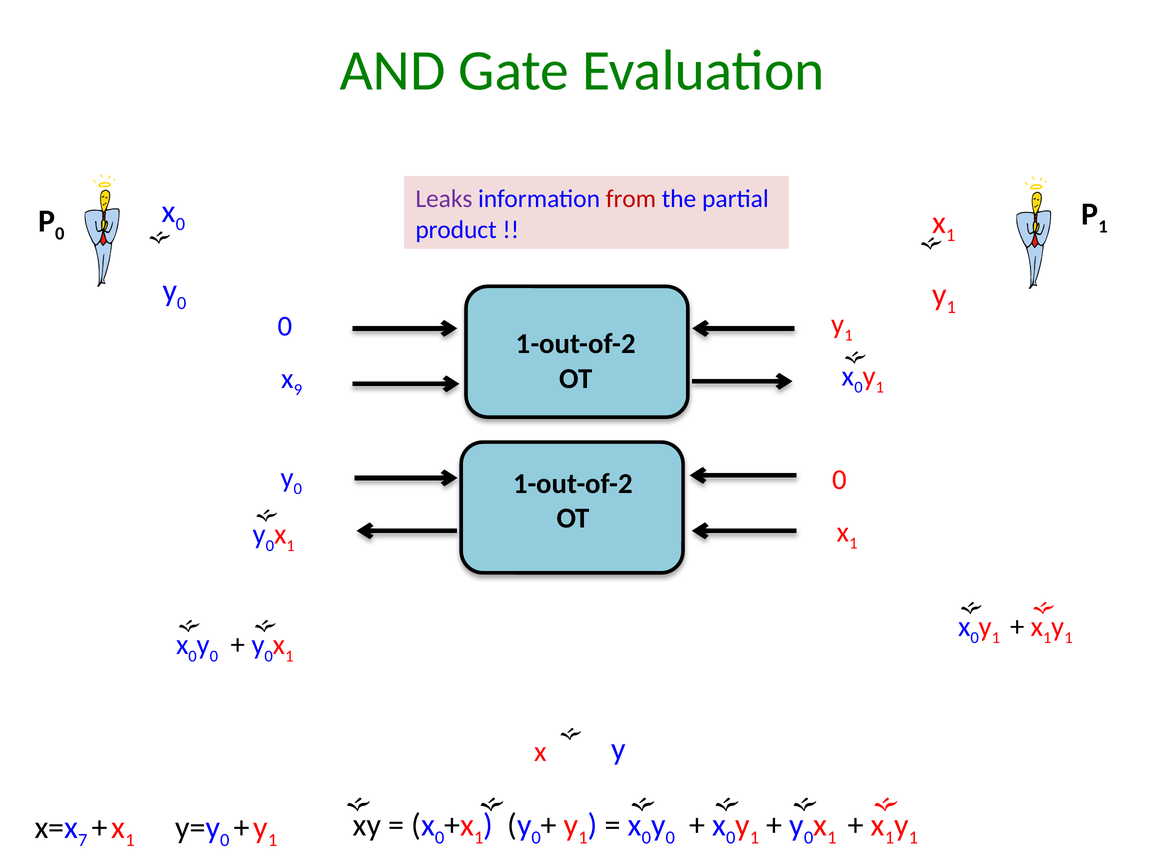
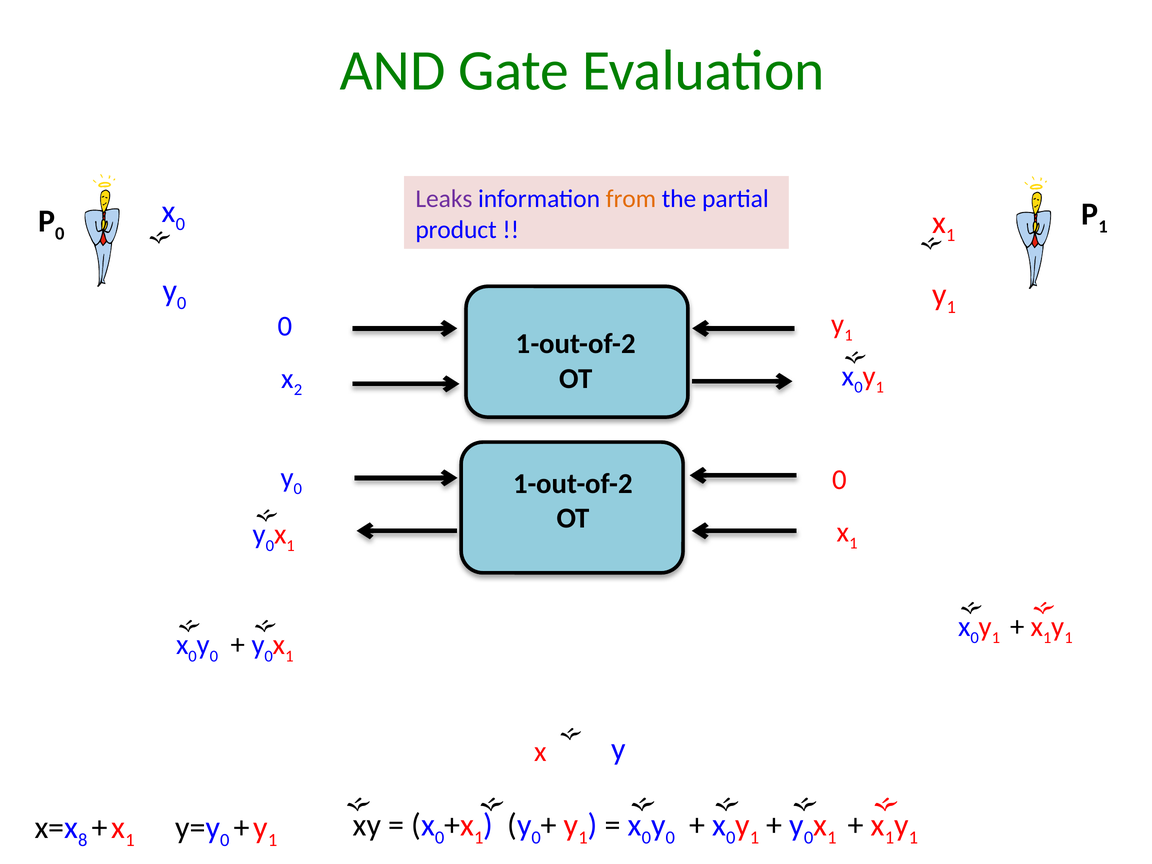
from colour: red -> orange (631, 199)
9: 9 -> 2 (298, 390)
7: 7 -> 8 (83, 840)
